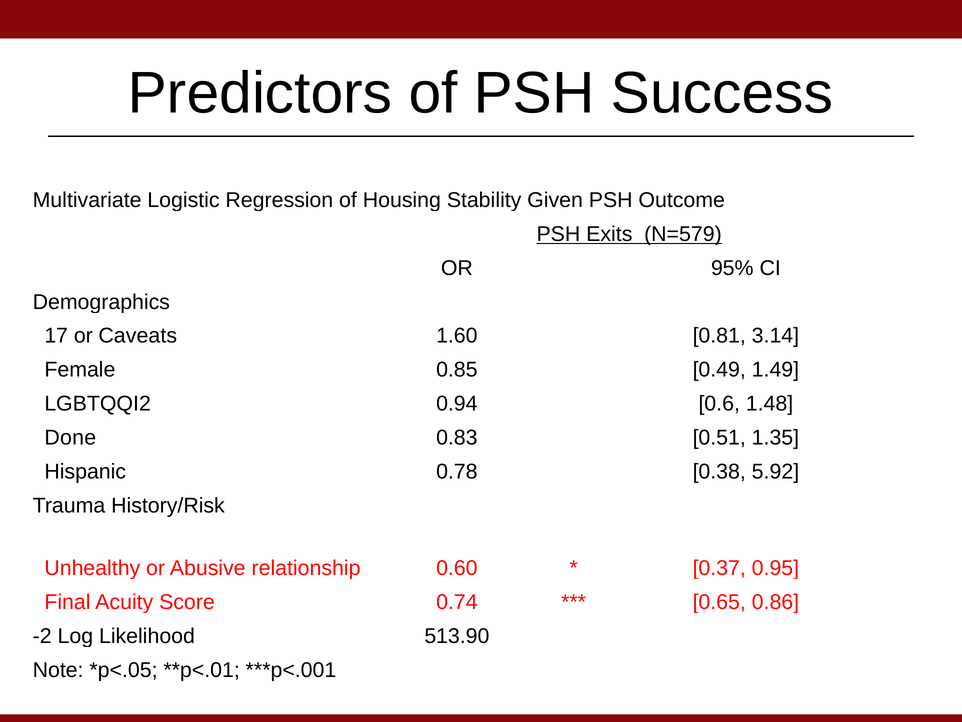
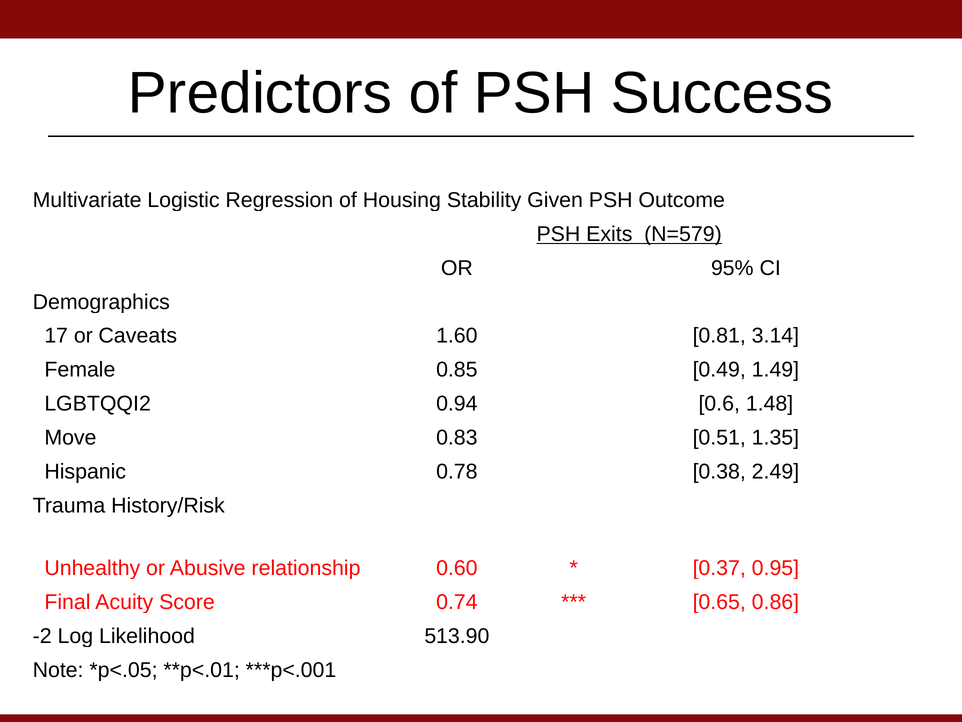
Done: Done -> Move (70, 438)
5.92: 5.92 -> 2.49 (775, 472)
